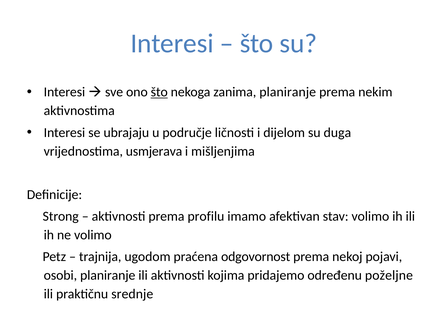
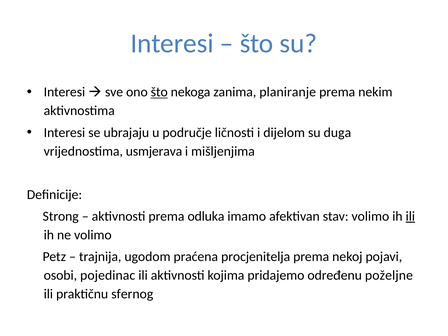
profilu: profilu -> odluka (206, 216)
ili underline: none -> present (410, 216)
odgovornost: odgovornost -> procjenitelja (256, 257)
osobi planiranje: planiranje -> pojedinac (108, 275)
srednje: srednje -> sfernog (132, 294)
